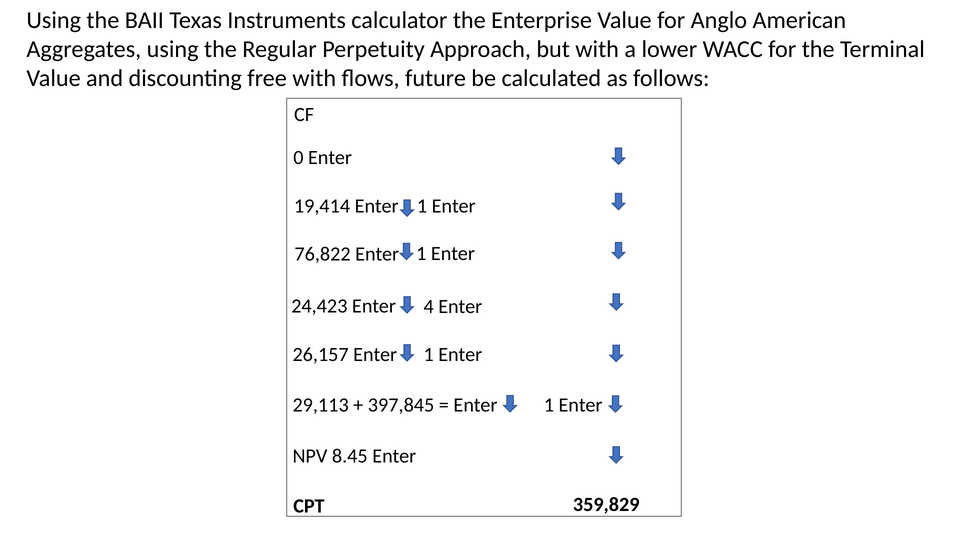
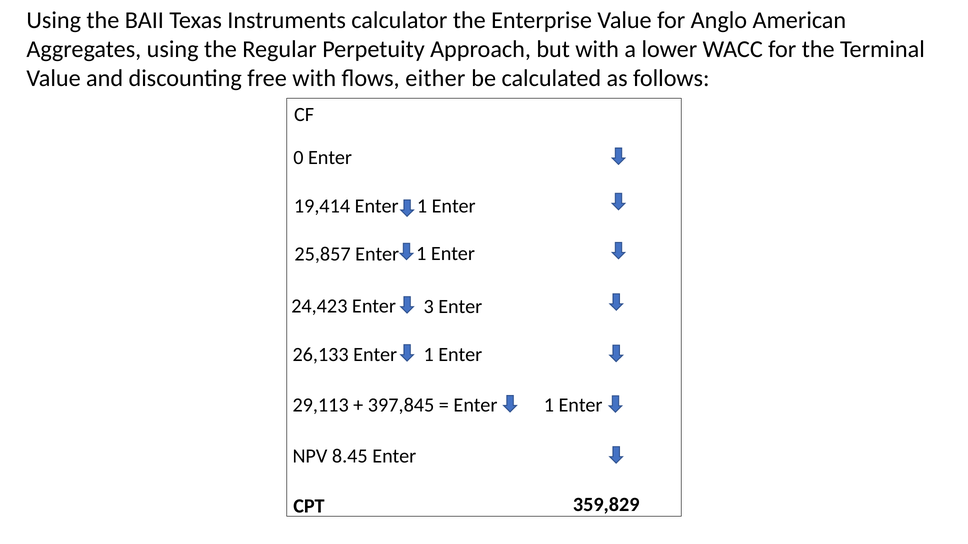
future: future -> either (435, 78)
76,822: 76,822 -> 25,857 (323, 254)
4: 4 -> 3 (429, 307)
26,157: 26,157 -> 26,133 (321, 355)
